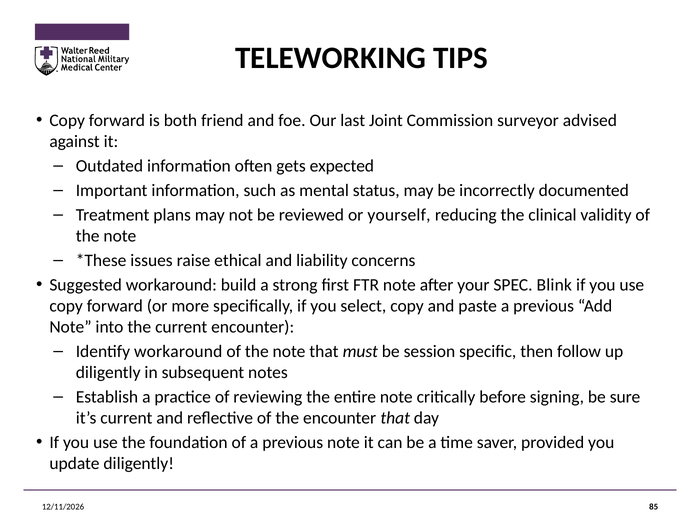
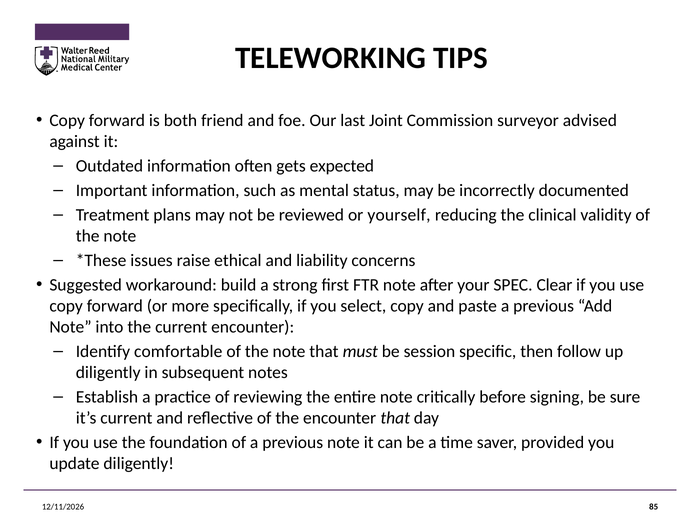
Blink: Blink -> Clear (554, 285)
Identify workaround: workaround -> comfortable (178, 351)
